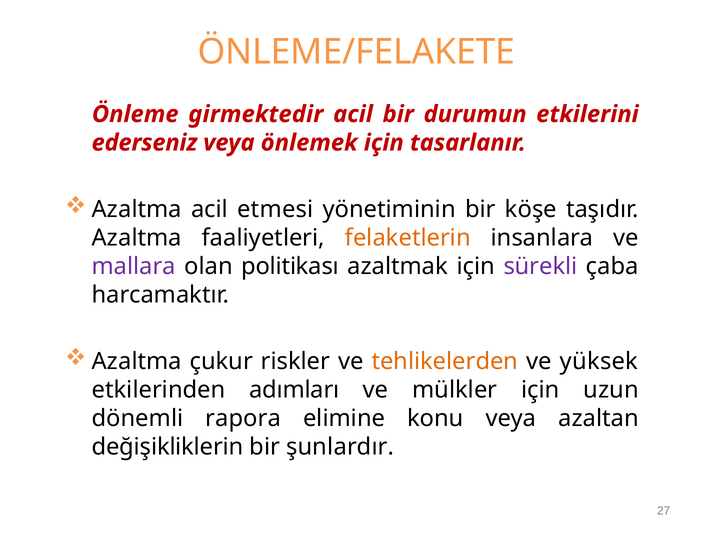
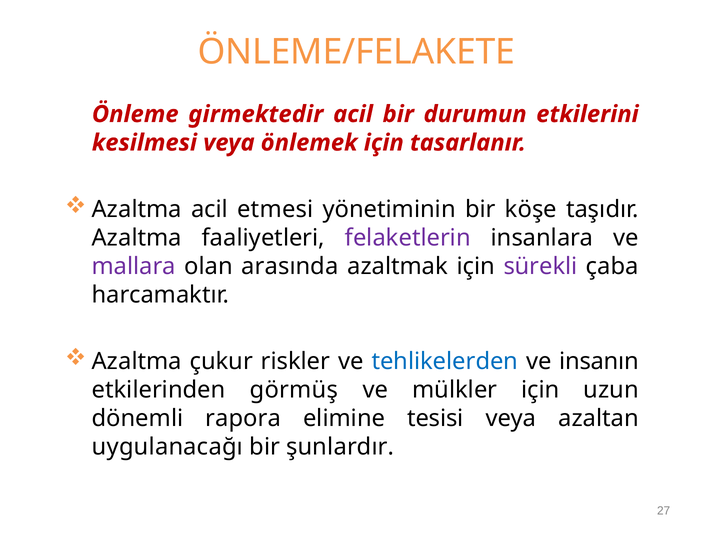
ederseniz: ederseniz -> kesilmesi (144, 143)
felaketlerin colour: orange -> purple (408, 238)
politikası: politikası -> arasında (290, 266)
tehlikelerden colour: orange -> blue (445, 361)
yüksek: yüksek -> insanın (599, 361)
adımları: adımları -> görmüş (294, 390)
konu: konu -> tesisi (435, 418)
değişikliklerin: değişikliklerin -> uygulanacağı (167, 447)
